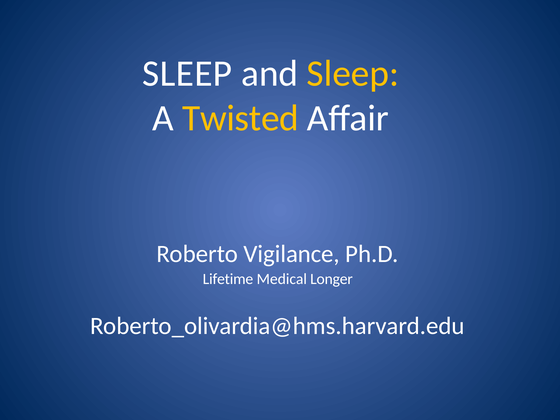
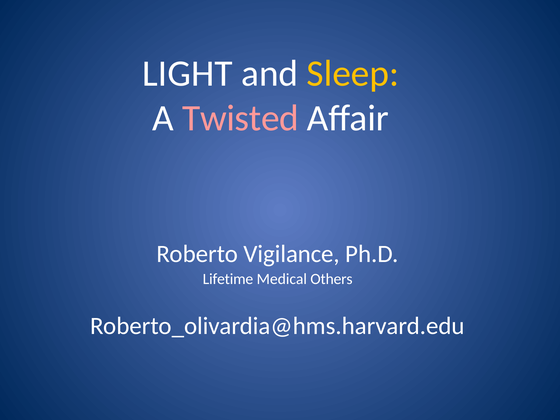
SLEEP: SLEEP -> LIGHT (187, 74)
Twisted colour: yellow -> pink (241, 118)
Longer: Longer -> Others (331, 279)
